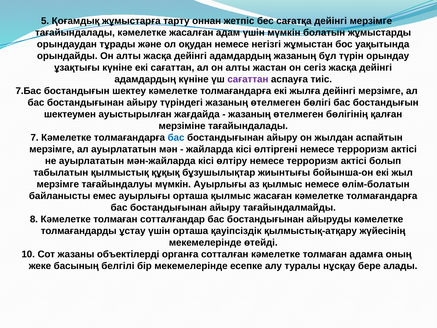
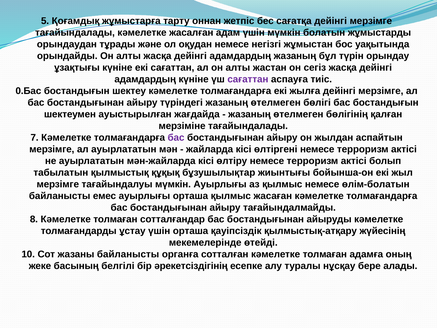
7.Бас: 7.Бас -> 0.Бас (28, 91)
бас colour: blue -> purple (176, 138)
жазаны объектілерді: объектілерді -> байланысты (128, 254)
бір мекемелерінде: мекемелерінде -> әрекетсіздігінің (191, 266)
